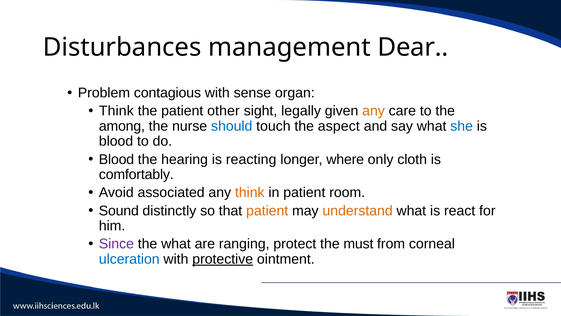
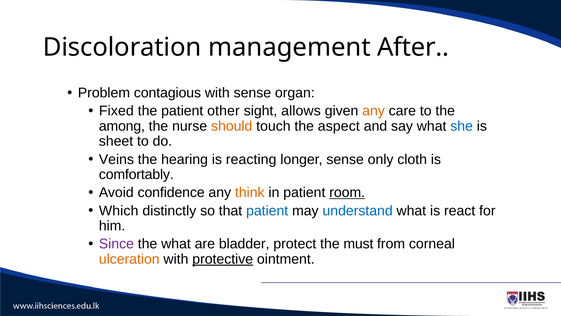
Disturbances: Disturbances -> Discoloration (122, 47)
Dear: Dear -> After (413, 47)
Think: Think -> Fixed (116, 111)
legally: legally -> allows (301, 111)
should colour: blue -> orange (232, 126)
blood: blood -> sheet (116, 141)
Blood: Blood -> Veins (116, 159)
longer where: where -> sense (345, 159)
associated: associated -> confidence (171, 192)
room underline: none -> present (347, 192)
Sound: Sound -> Which (119, 210)
patient colour: orange -> blue (267, 210)
understand colour: orange -> blue (358, 210)
ranging: ranging -> bladder (244, 244)
ulceration colour: blue -> orange (129, 259)
